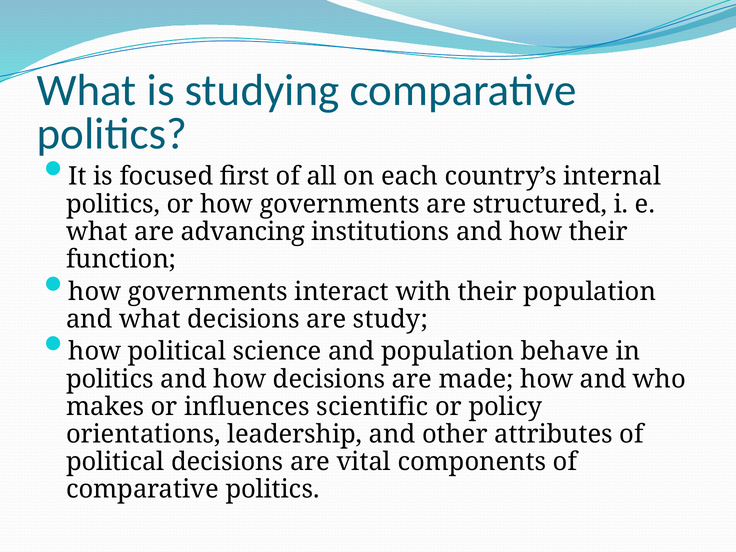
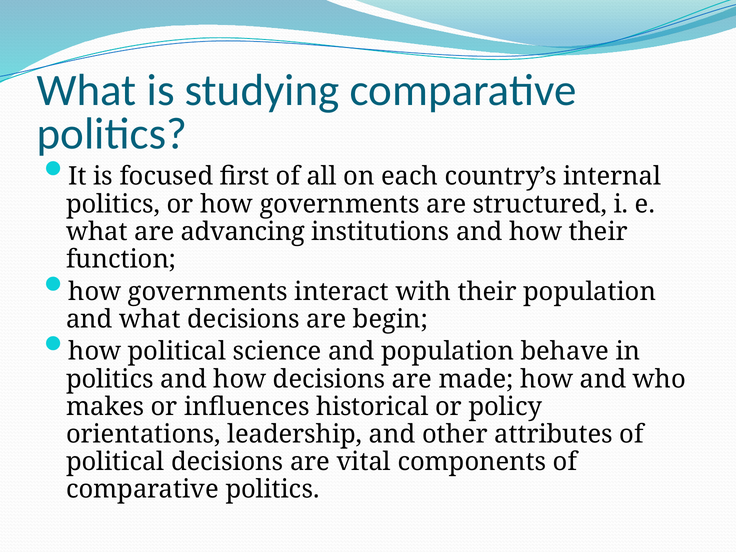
study: study -> begin (391, 319)
scientific: scientific -> historical (373, 407)
